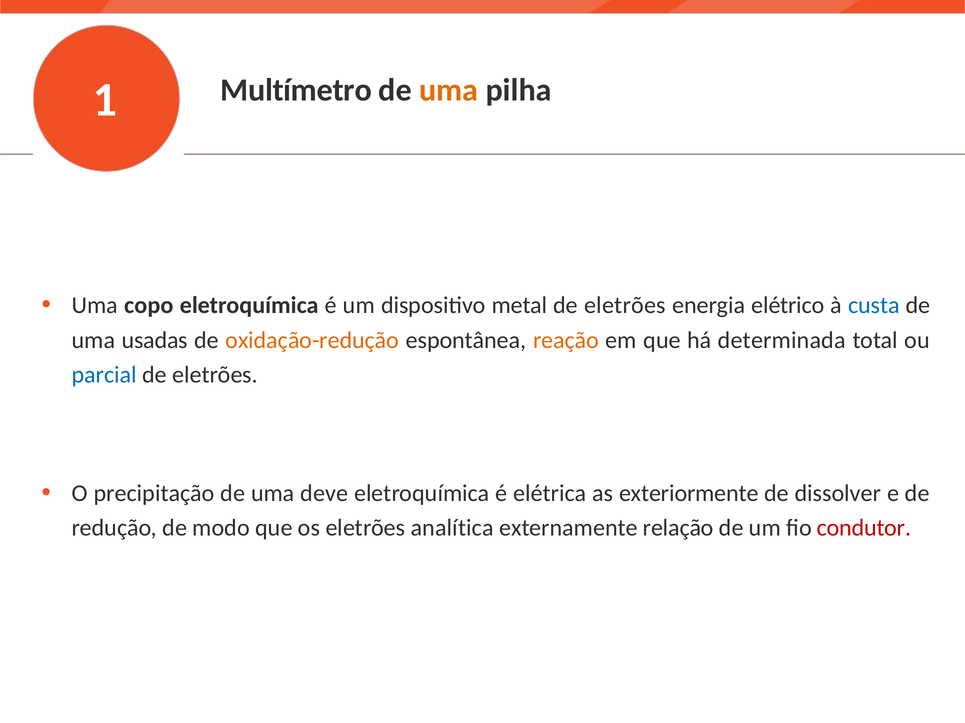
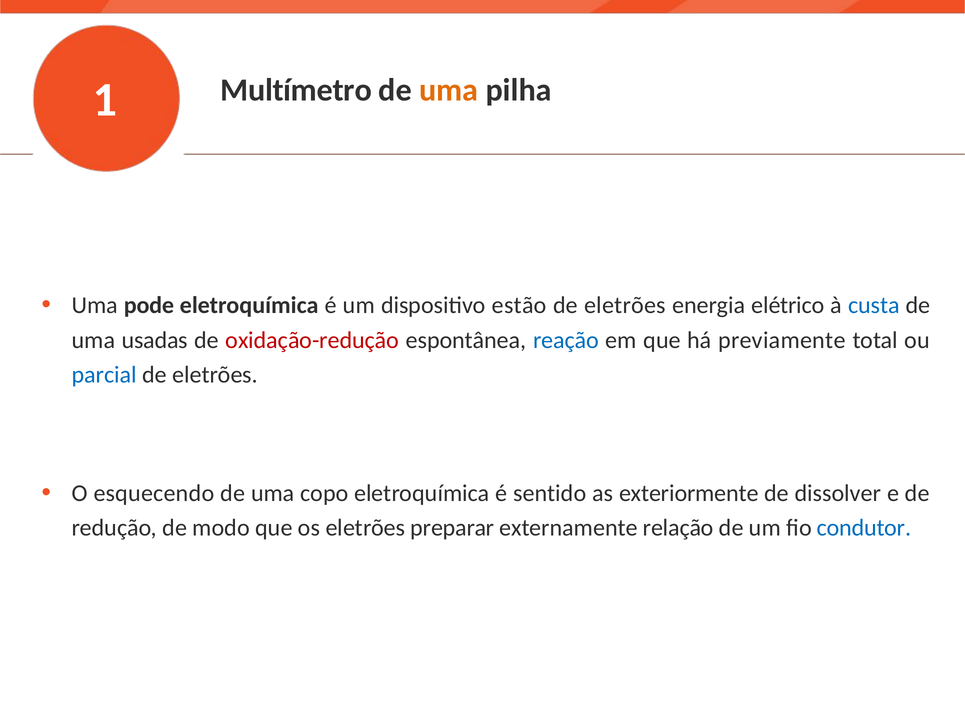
copo: copo -> pode (149, 306)
metal: metal -> estão (519, 306)
oxidação-redução colour: orange -> red (312, 340)
reação colour: orange -> blue (566, 340)
determinada: determinada -> previamente (782, 340)
precipitação: precipitação -> esquecendo (154, 494)
deve: deve -> copo (324, 494)
elétrica: elétrica -> sentido (550, 494)
analítica: analítica -> preparar (452, 529)
condutor colour: red -> blue (864, 529)
